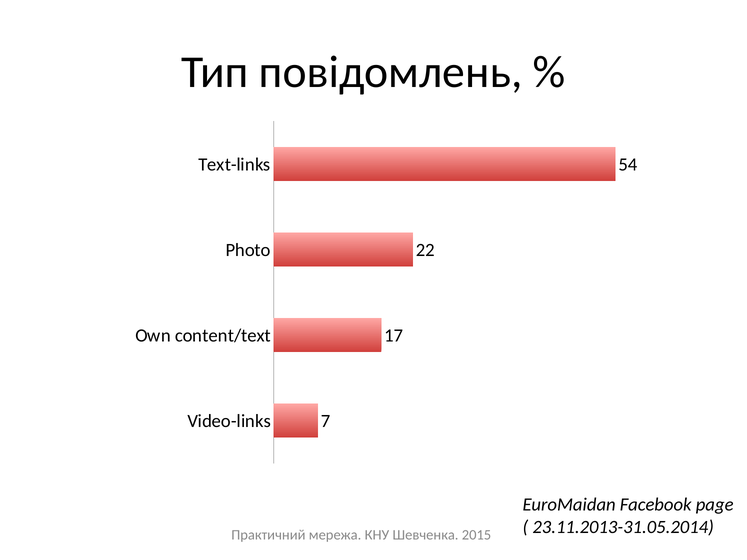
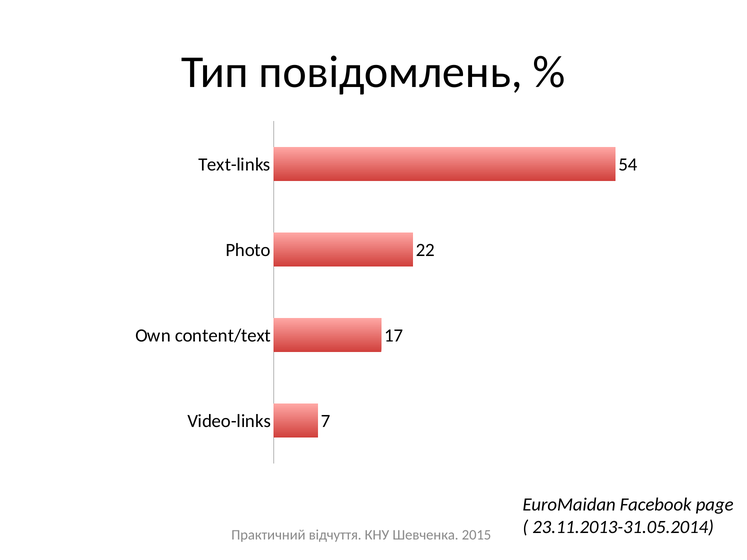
мережа: мережа -> відчуття (335, 535)
